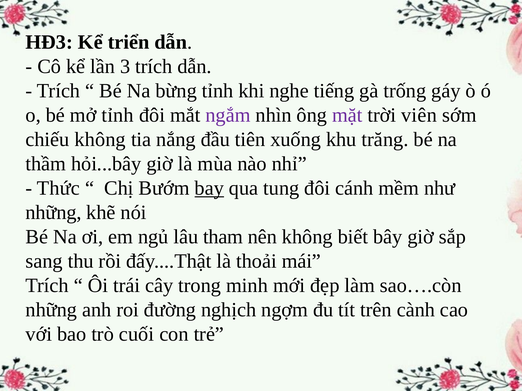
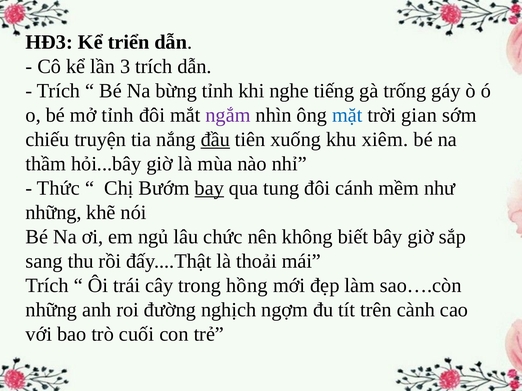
mặt colour: purple -> blue (347, 115)
viên: viên -> gian (419, 115)
chiếu không: không -> truyện (100, 140)
đầu underline: none -> present (215, 140)
trăng: trăng -> xiêm (385, 140)
tham: tham -> chức (223, 237)
minh: minh -> hồng (247, 286)
